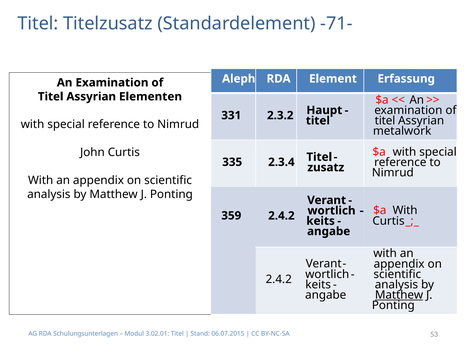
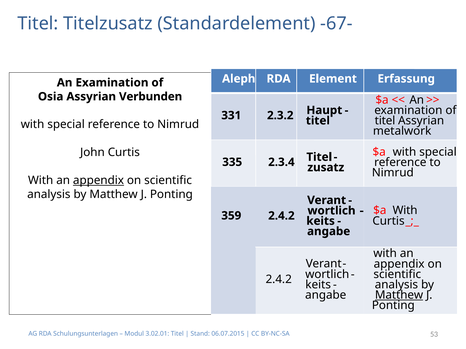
-71-: -71- -> -67- (336, 24)
Titel: Titel -> Osia (51, 97)
Elementen: Elementen -> Verbunden (151, 97)
appendix underline: none -> present (98, 181)
